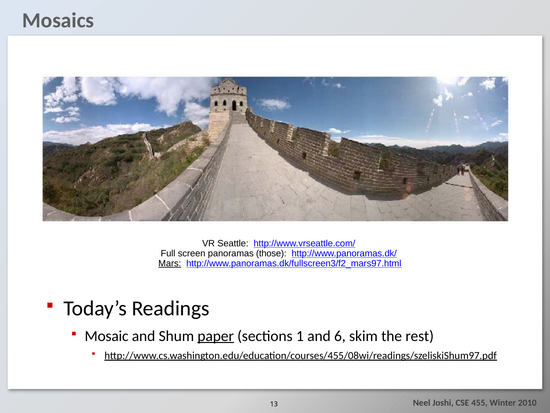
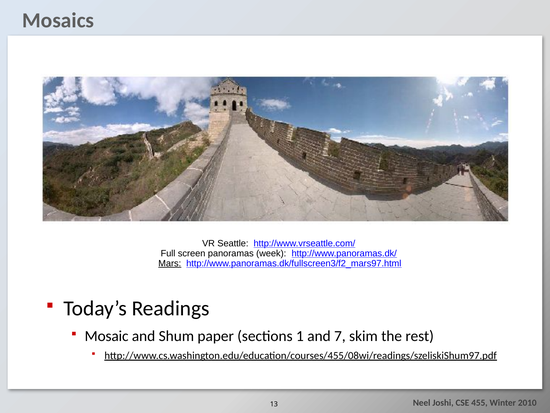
those: those -> week (271, 253)
paper underline: present -> none (216, 336)
6: 6 -> 7 (340, 336)
